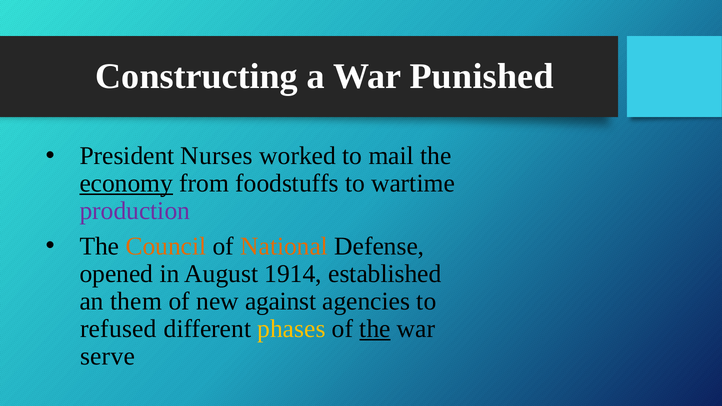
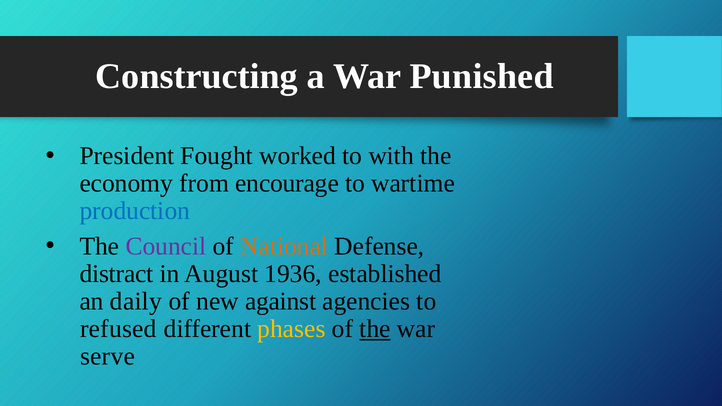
Nurses: Nurses -> Fought (217, 156)
mail: mail -> with (391, 156)
economy underline: present -> none (126, 183)
foodstuffs: foodstuffs -> encourage (287, 183)
production colour: purple -> blue (135, 211)
Council colour: orange -> purple (166, 246)
opened: opened -> distract (116, 274)
1914: 1914 -> 1936 (293, 274)
them: them -> daily (136, 301)
